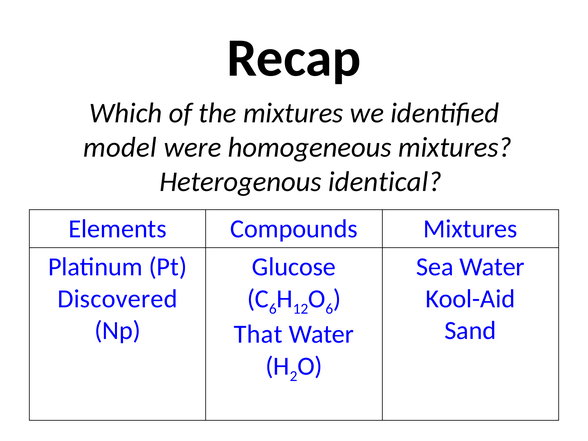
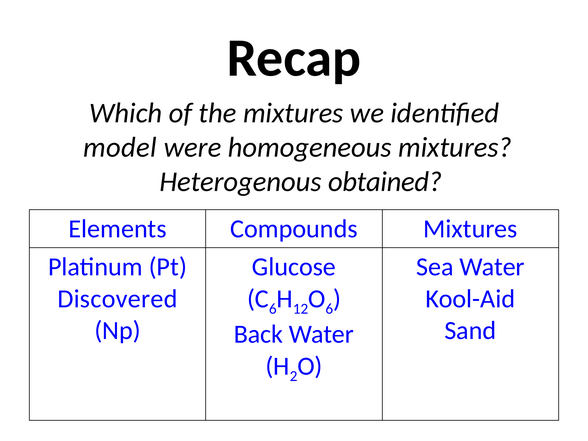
identical: identical -> obtained (385, 182)
That: That -> Back (258, 334)
